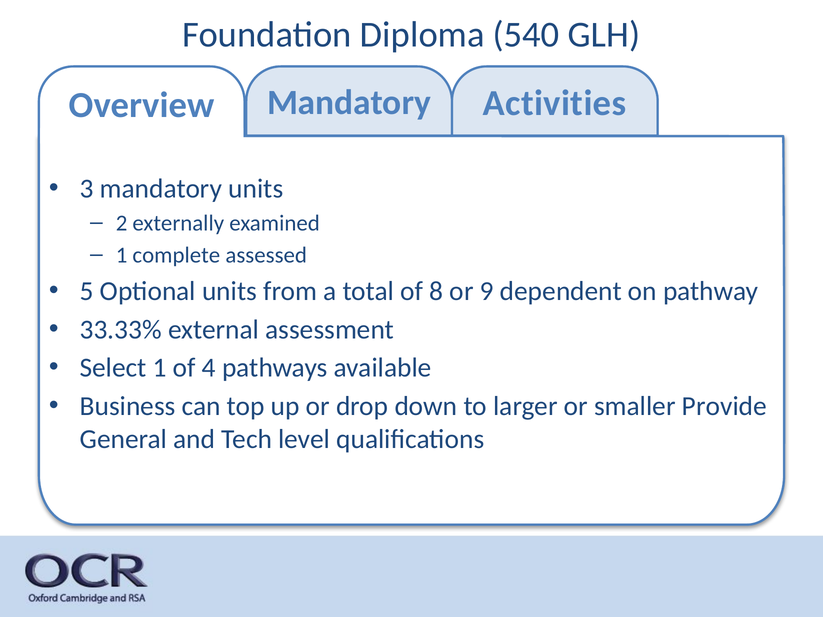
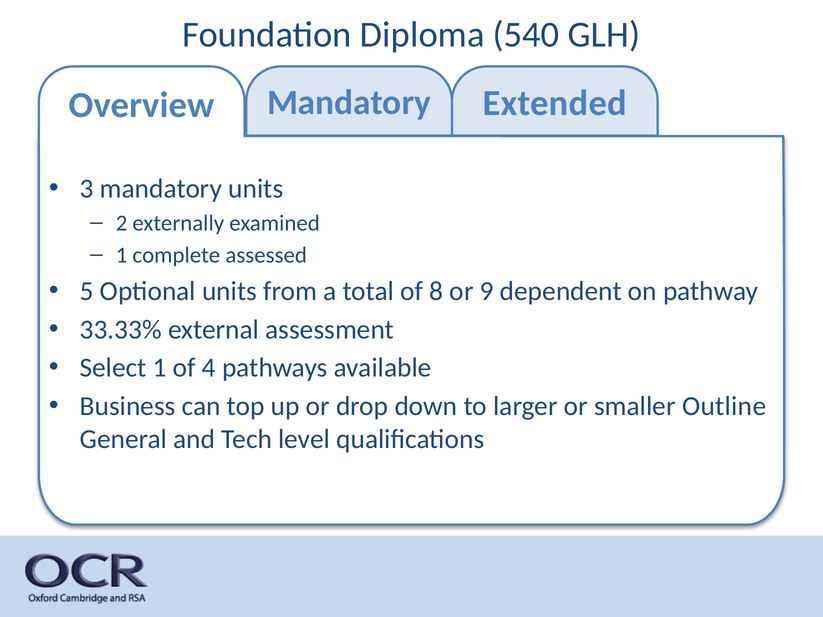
Activities: Activities -> Extended (555, 103)
Provide: Provide -> Outline (724, 406)
